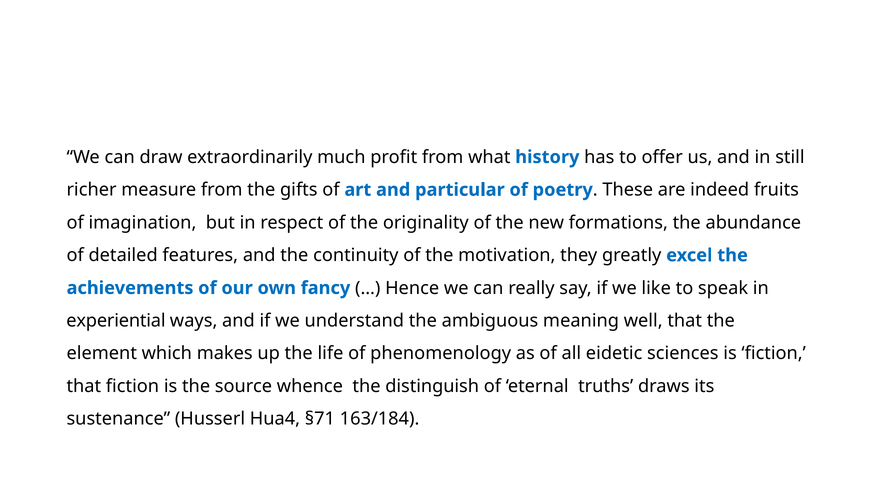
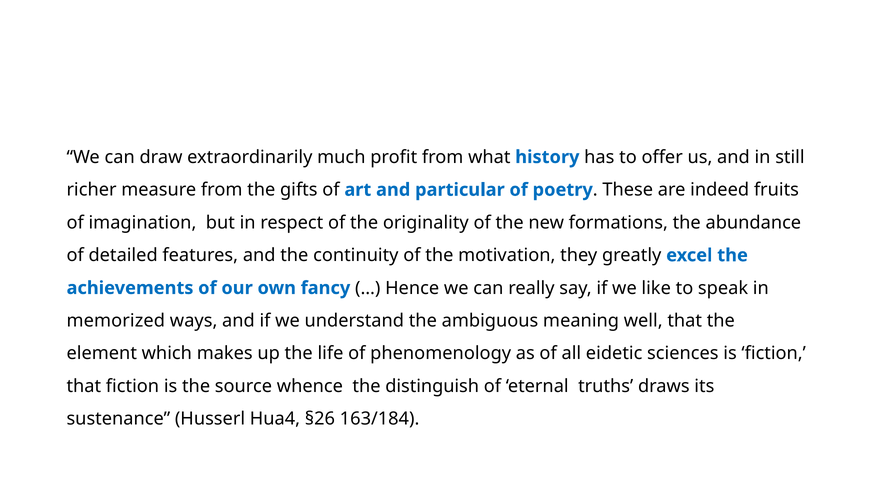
experiential: experiential -> memorized (116, 321)
§71: §71 -> §26 (320, 419)
